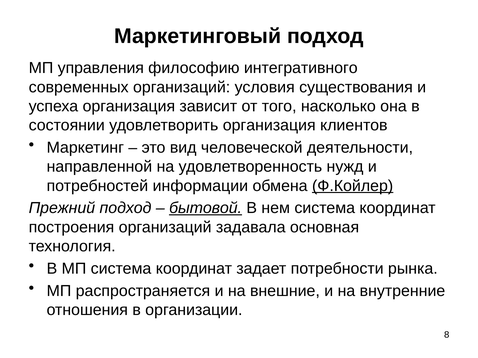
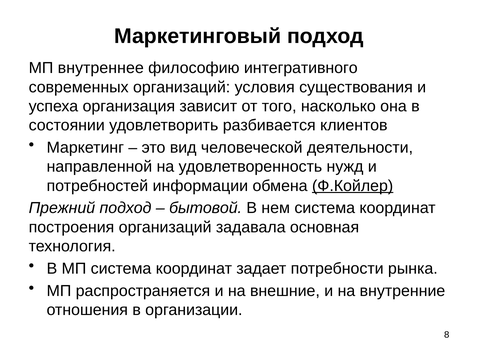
управления: управления -> внутреннее (101, 68)
удовлетворить организация: организация -> разбивается (269, 126)
бытовой underline: present -> none (206, 208)
